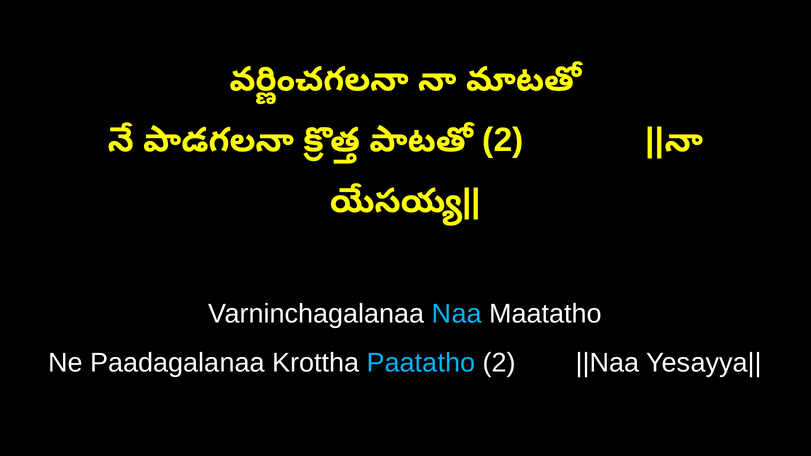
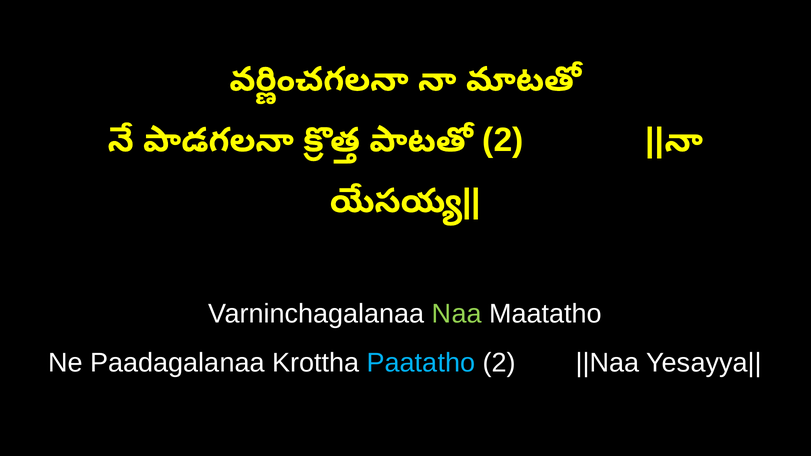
Naa colour: light blue -> light green (457, 314)
